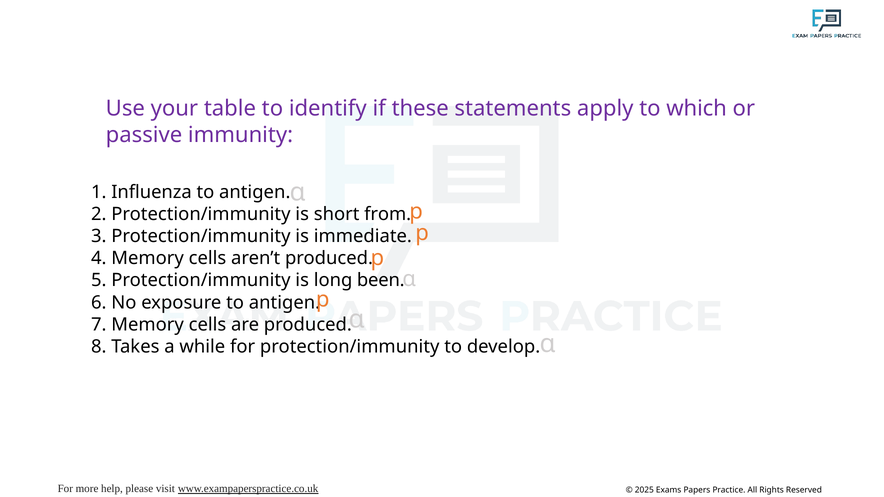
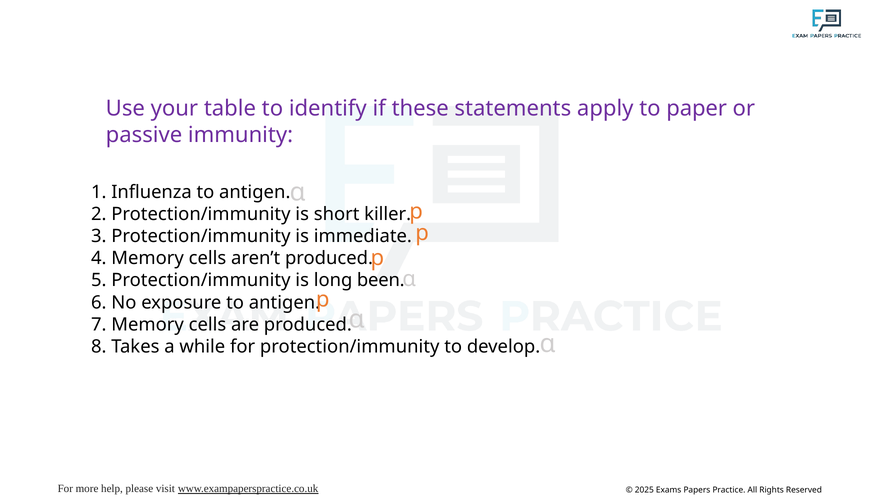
which: which -> paper (697, 108)
from: from -> killer (388, 214)
